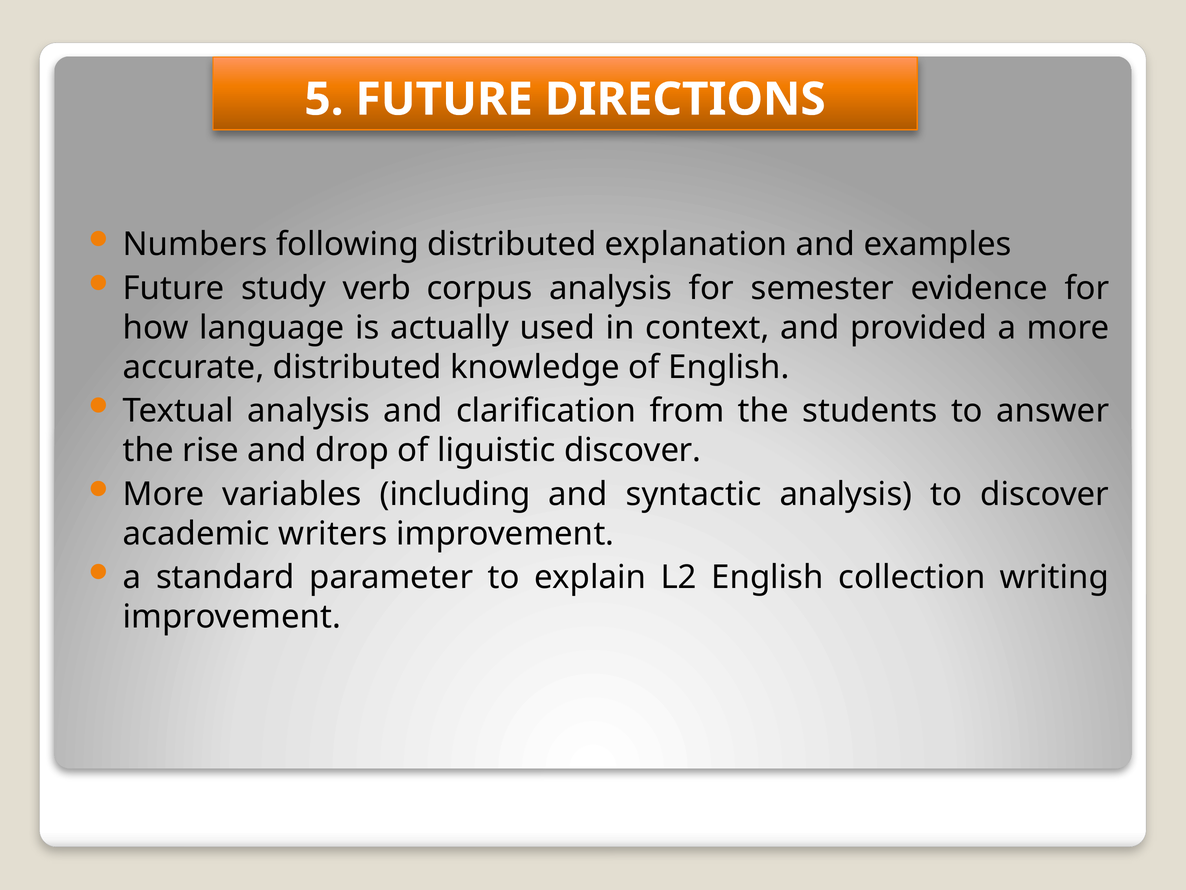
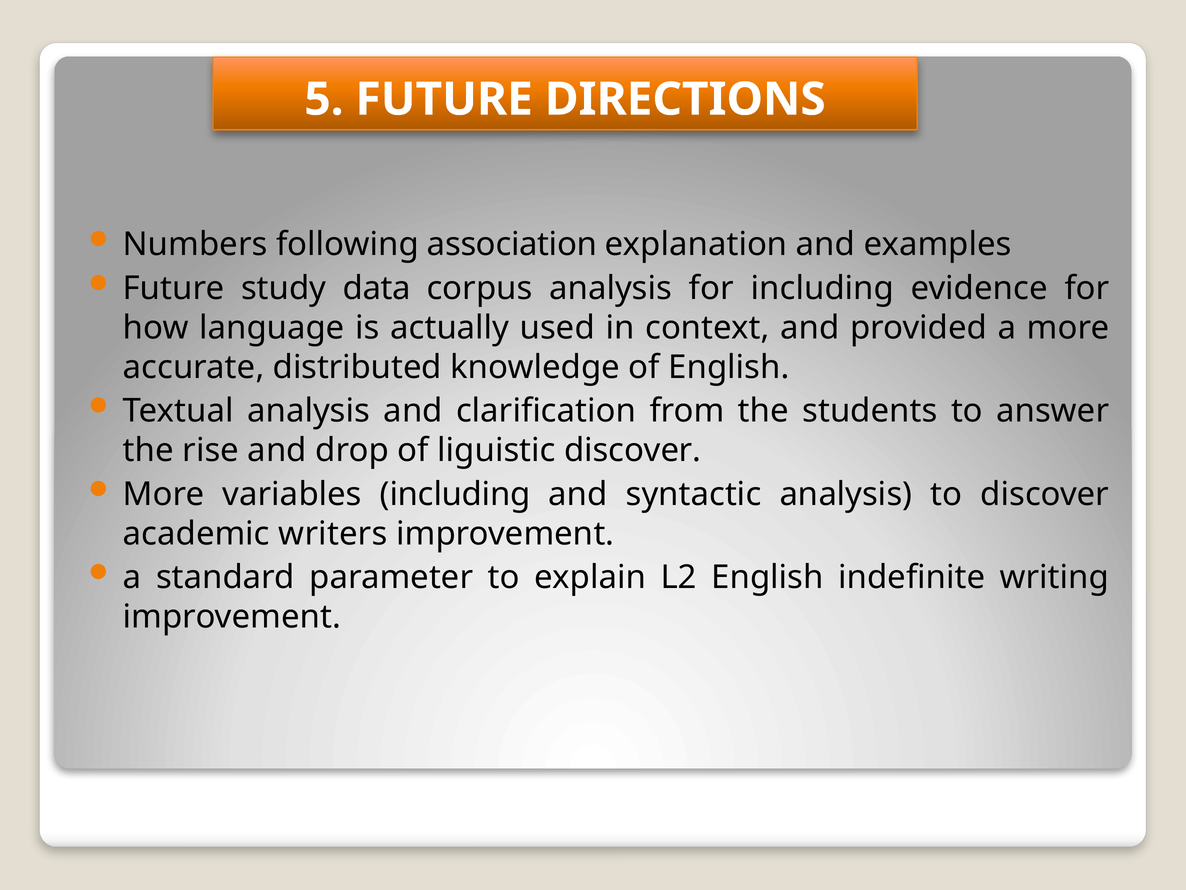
following distributed: distributed -> association (512, 244)
verb: verb -> data (377, 288)
for semester: semester -> including (822, 288)
collection: collection -> indefinite (912, 577)
